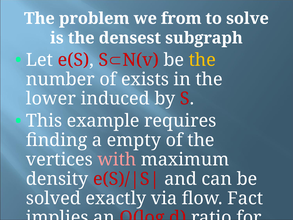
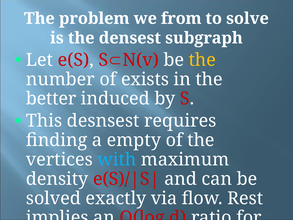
lower: lower -> better (51, 99)
example: example -> desnsest (103, 121)
with colour: pink -> light blue (117, 159)
Fact: Fact -> Rest (245, 198)
